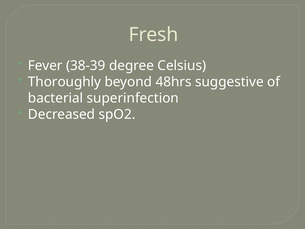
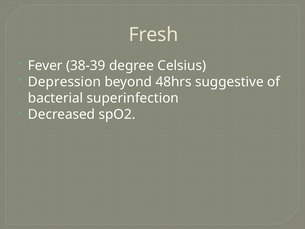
Thoroughly: Thoroughly -> Depression (64, 82)
